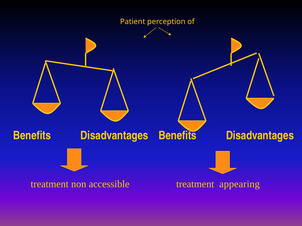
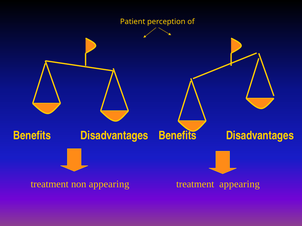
non accessible: accessible -> appearing (109, 184)
